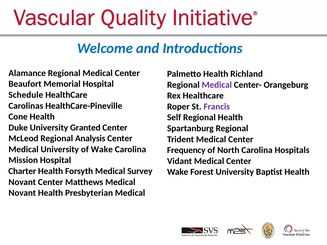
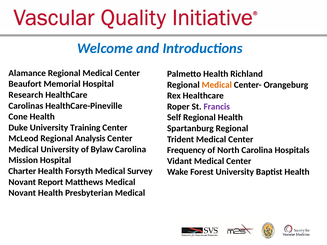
Medical colour: purple -> orange (217, 85)
Schedule: Schedule -> Research (26, 95)
Granted: Granted -> Training (85, 128)
of Wake: Wake -> Bylaw (102, 150)
Novant Center: Center -> Report (51, 182)
